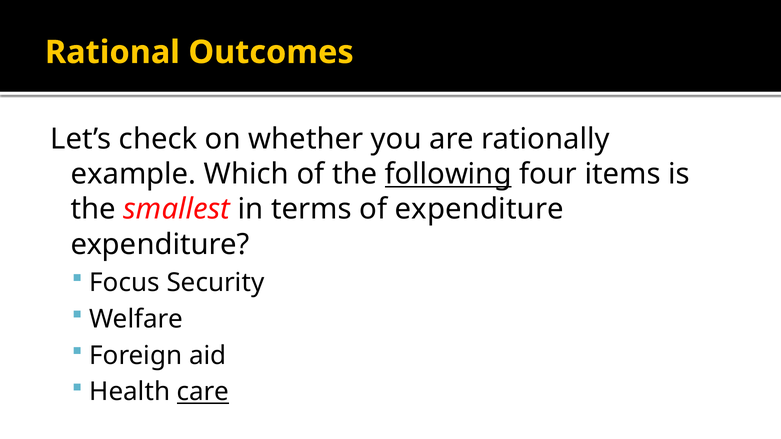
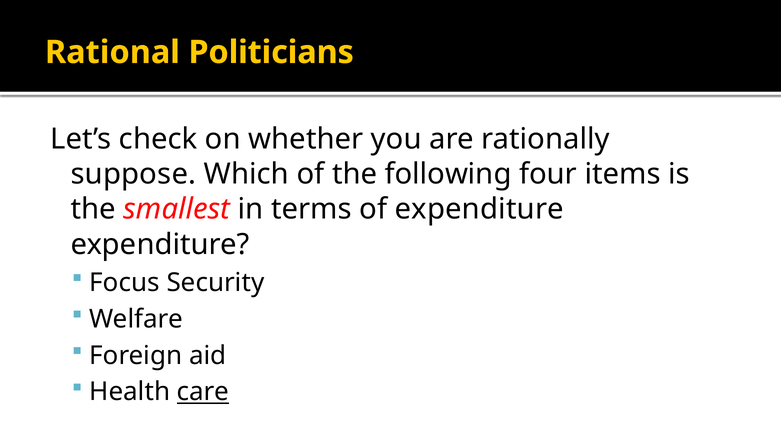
Outcomes: Outcomes -> Politicians (271, 52)
example: example -> suppose (133, 174)
following underline: present -> none (448, 174)
